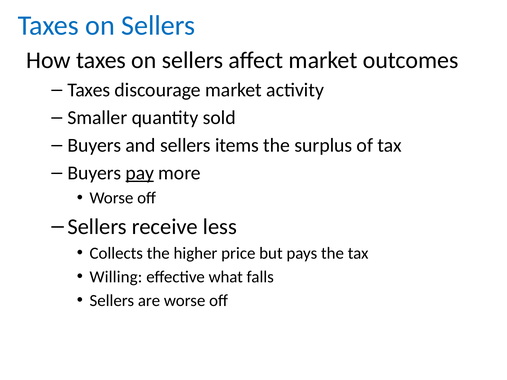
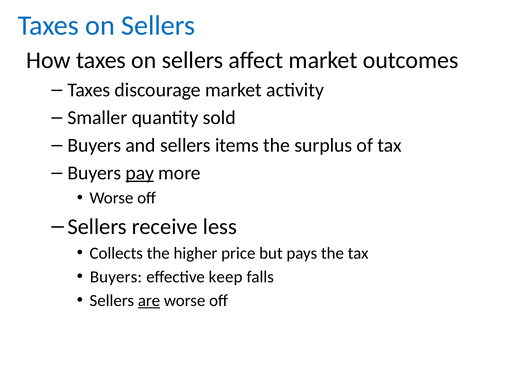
Willing: Willing -> Buyers (116, 277)
what: what -> keep (226, 277)
are underline: none -> present (149, 301)
